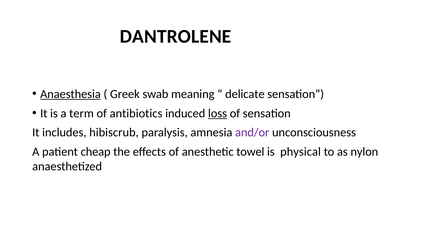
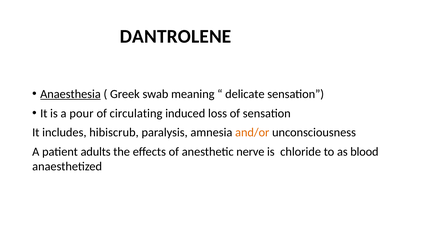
term: term -> pour (81, 113)
antibiotics: antibiotics -> circulating (136, 113)
loss underline: present -> none (218, 113)
and/or colour: purple -> orange (252, 132)
cheap: cheap -> adults (96, 152)
towel: towel -> nerve (250, 152)
physical: physical -> chloride (301, 152)
nylon: nylon -> blood (364, 152)
